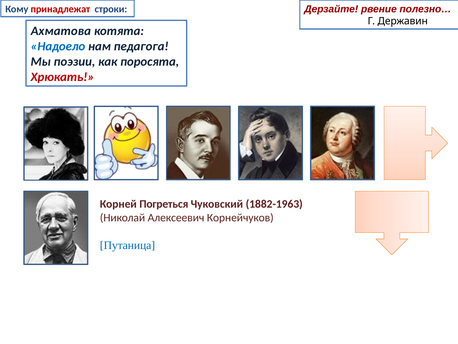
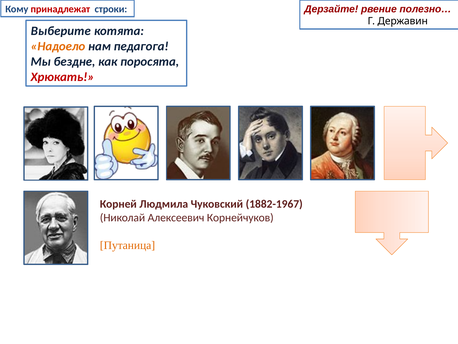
Ахматова: Ахматова -> Выберите (61, 31)
Надоело colour: blue -> orange (58, 46)
поэзии: поэзии -> бездне (74, 62)
Погреться: Погреться -> Людмила (164, 204)
1882-1963: 1882-1963 -> 1882-1967 (274, 204)
Путаница colour: blue -> orange (128, 245)
